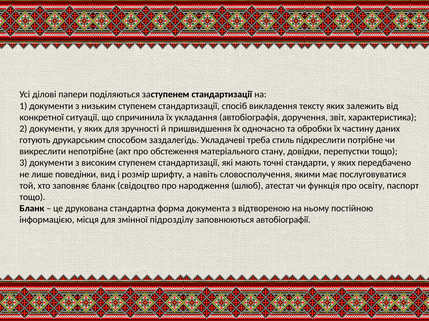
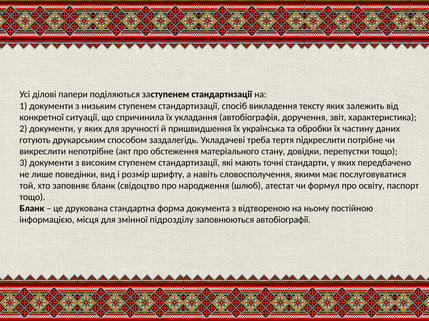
одночасно: одночасно -> українська (263, 129)
стиль: стиль -> тертя (283, 140)
функція: функція -> формул (324, 186)
